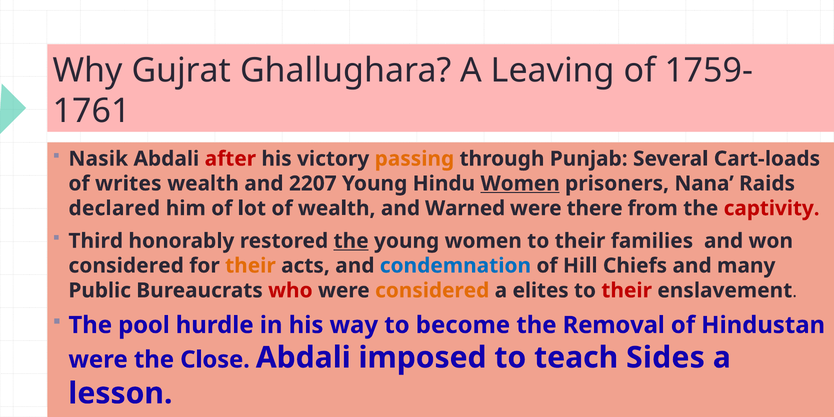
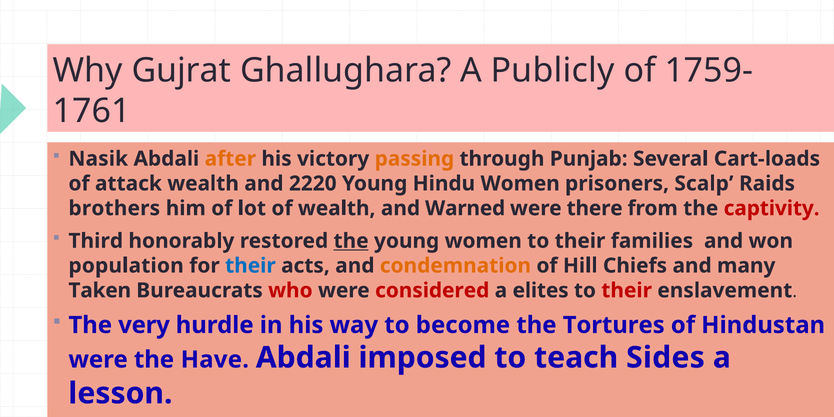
Leaving: Leaving -> Publicly (553, 70)
after colour: red -> orange (230, 159)
writes: writes -> attack (128, 184)
2207: 2207 -> 2220 (313, 184)
Women underline: present -> none (520, 184)
Nana: Nana -> Scalp (704, 184)
declared: declared -> brothers (114, 208)
considered: considered -> population (126, 266)
their colour: orange -> blue (250, 266)
condemnation colour: blue -> orange (455, 266)
Public: Public -> Taken (100, 290)
considered colour: orange -> red (432, 290)
pool: pool -> very (144, 325)
Removal: Removal -> Tortures (614, 325)
Close: Close -> Have (215, 360)
